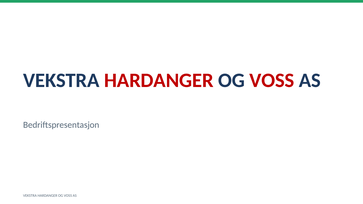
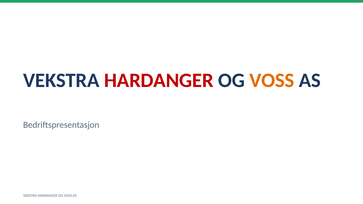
VOSS colour: red -> orange (272, 81)
